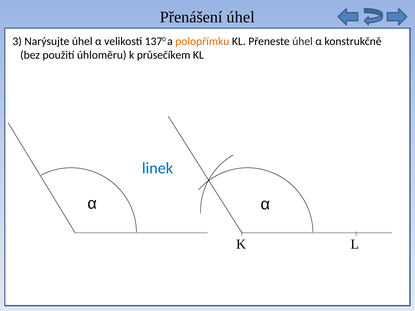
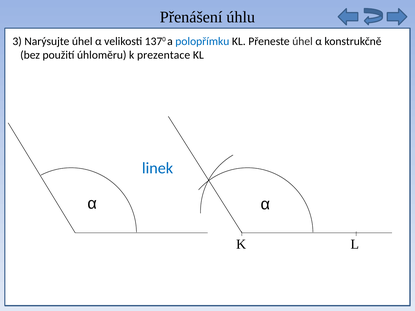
Přenášení úhel: úhel -> úhlu (241, 17)
polopřímku colour: orange -> blue (202, 41)
průsečíkem: průsečíkem -> prezentace (164, 55)
